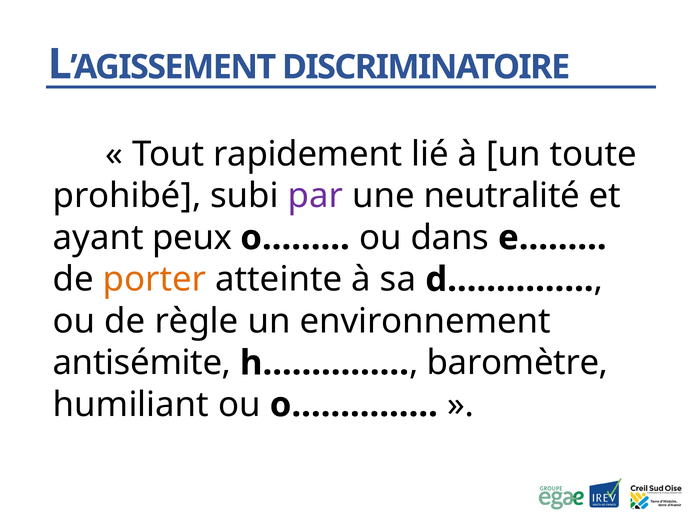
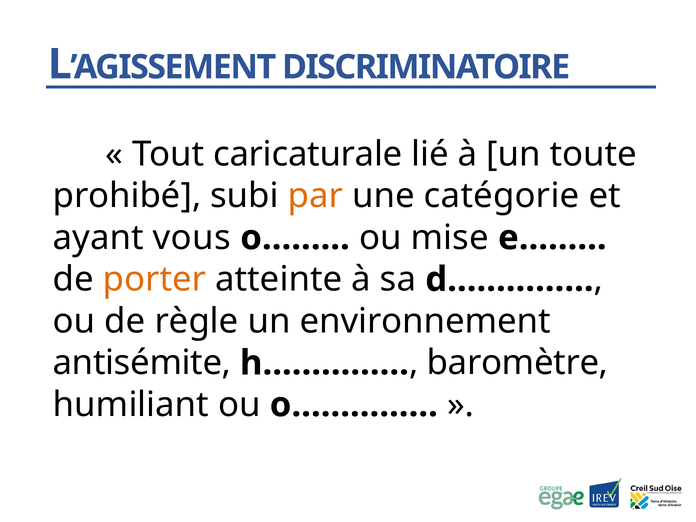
rapidement: rapidement -> caricaturale (308, 154)
par colour: purple -> orange (316, 196)
neutralité: neutralité -> catégorie (502, 196)
peux: peux -> vous (192, 238)
dans: dans -> mise (450, 238)
